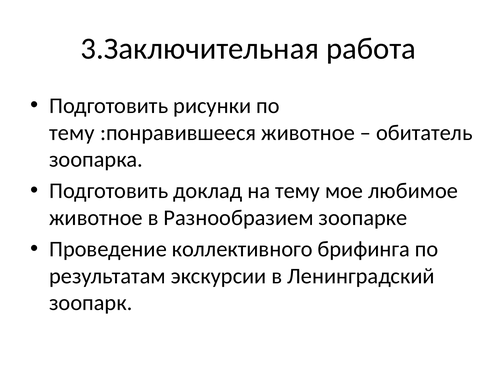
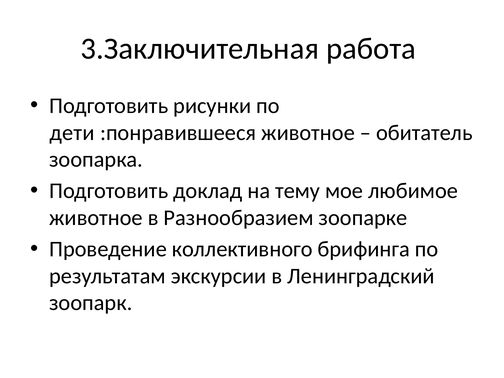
тему: тему -> дети (72, 133)
